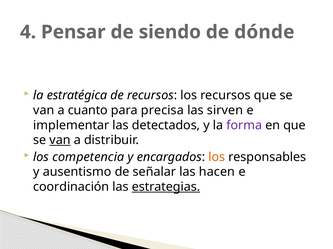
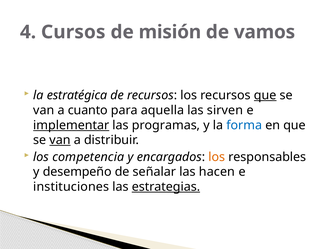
Pensar: Pensar -> Cursos (73, 32)
siendo: siendo -> misión (170, 32)
dónde: dónde -> vamos (265, 32)
que underline: none -> present (265, 96)
precisa: precisa -> aquella (162, 111)
implementar underline: none -> present (71, 126)
detectados: detectados -> programas (166, 126)
forma colour: purple -> blue (244, 126)
ausentismo: ausentismo -> desempeño (77, 172)
coordinación: coordinación -> instituciones (71, 187)
